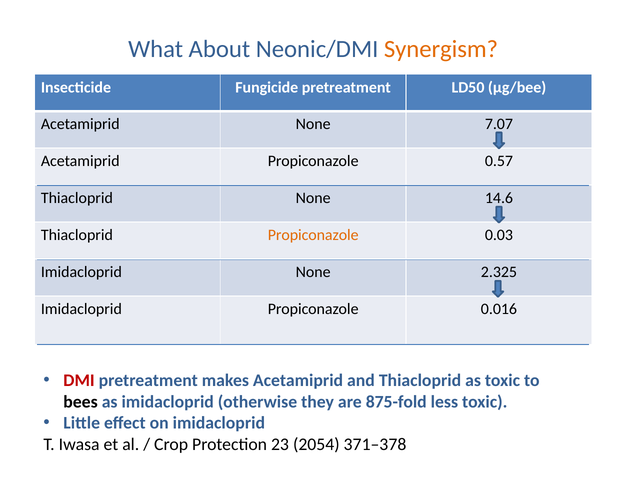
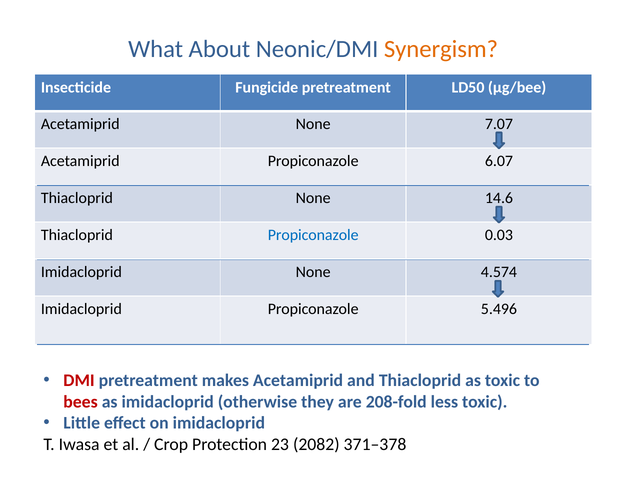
0.57: 0.57 -> 6.07 (499, 161)
Propiconazole colour: orange -> blue (313, 235)
2.325: 2.325 -> 4.574 (499, 272)
0.016: 0.016 -> 5.496 (499, 310)
bees colour: black -> red (81, 402)
875-fold: 875-fold -> 208-fold (396, 402)
2054: 2054 -> 2082 (316, 445)
